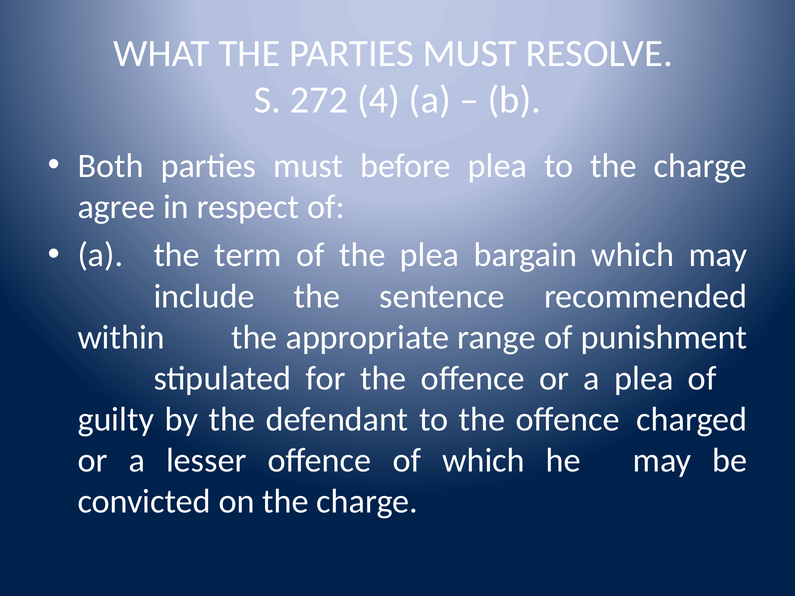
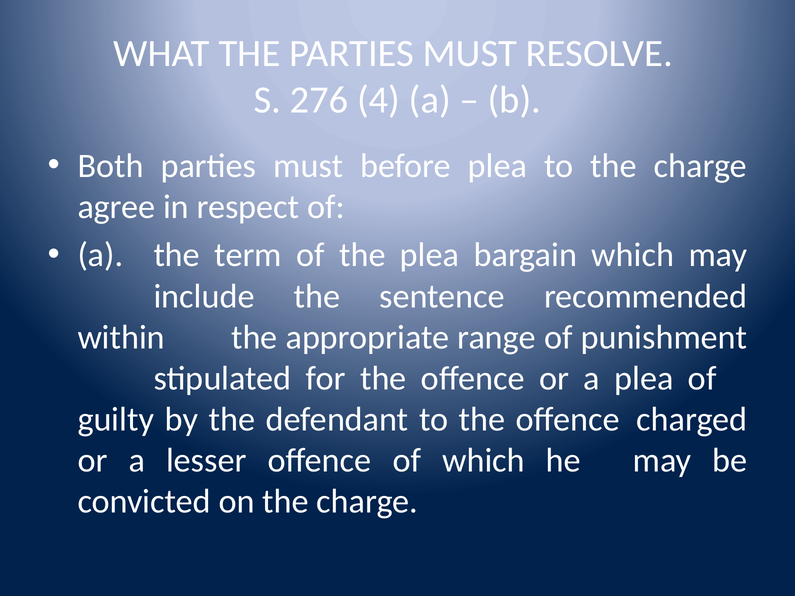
272: 272 -> 276 (319, 100)
